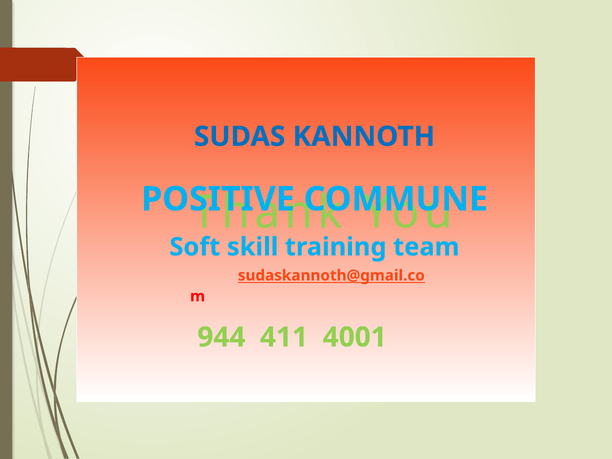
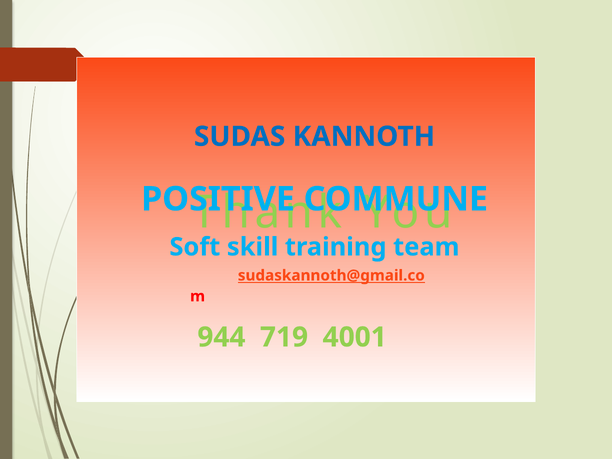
411: 411 -> 719 (284, 337)
